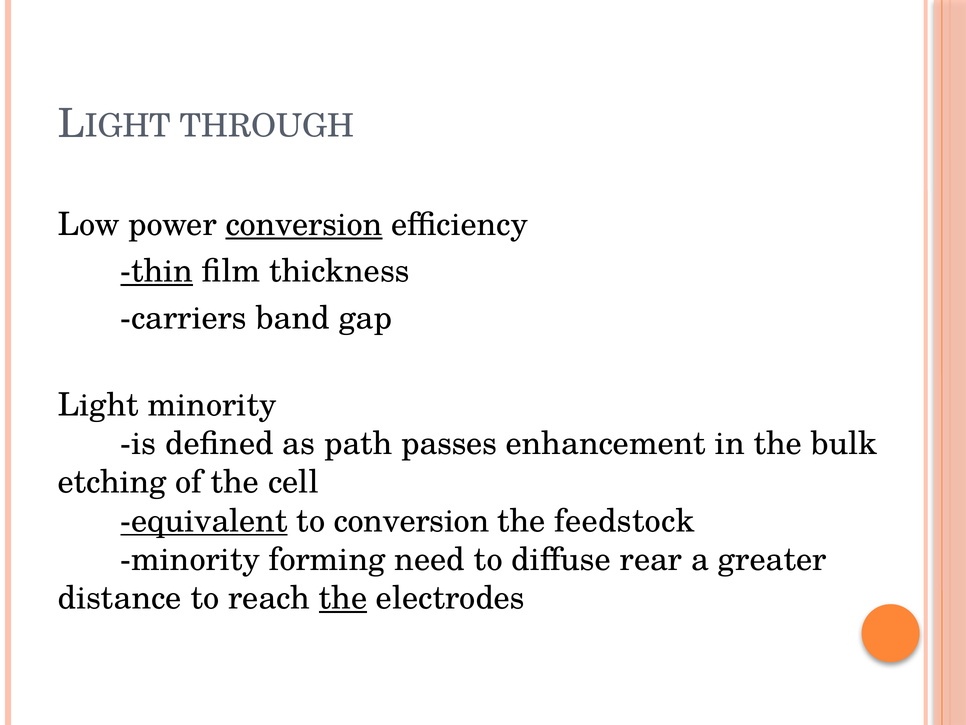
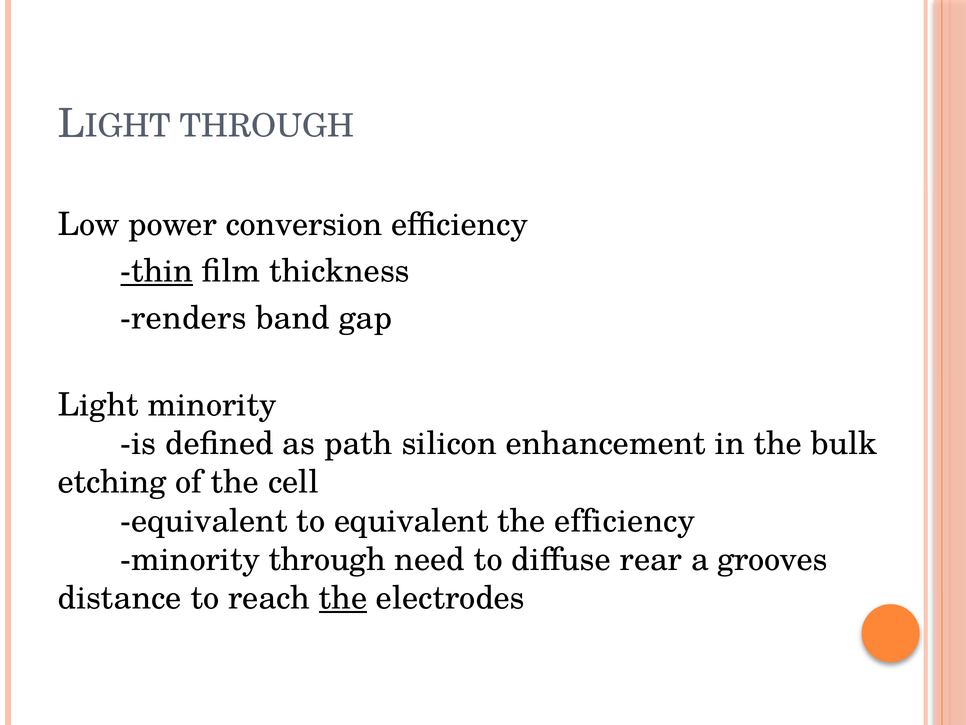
conversion underline: present -> none (304, 224)
carriers: carriers -> renders (184, 318)
passes: passes -> silicon (449, 443)
equivalent underline: present -> none (204, 521)
to conversion: conversion -> equivalent (411, 521)
the feedstock: feedstock -> efficiency (625, 521)
minority forming: forming -> through (327, 559)
greater: greater -> grooves (772, 559)
